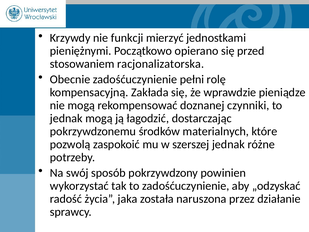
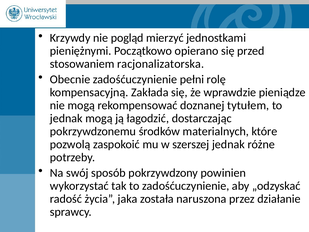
funkcji: funkcji -> pogląd (127, 38)
czynniki: czynniki -> tytułem (248, 105)
